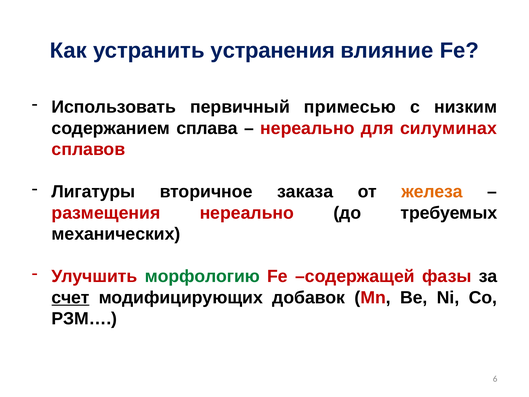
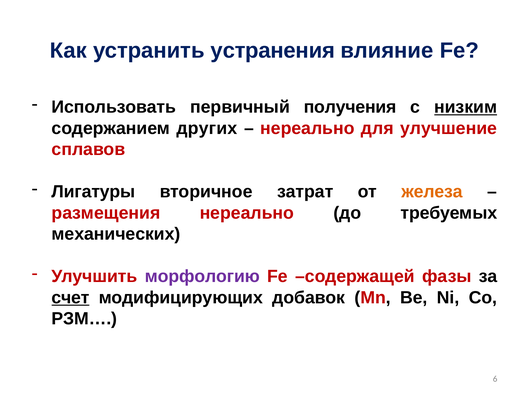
примесью: примесью -> получения (350, 107)
низким underline: none -> present (466, 107)
сплава: сплава -> других (207, 128)
силуминах: силуминах -> улучшение (449, 128)
заказа: заказа -> затрат (305, 192)
морфологию colour: green -> purple (202, 276)
